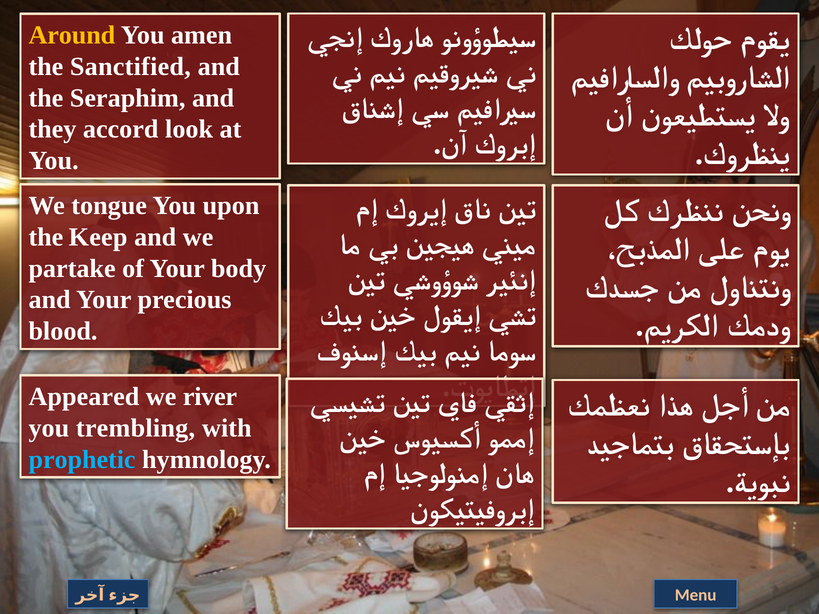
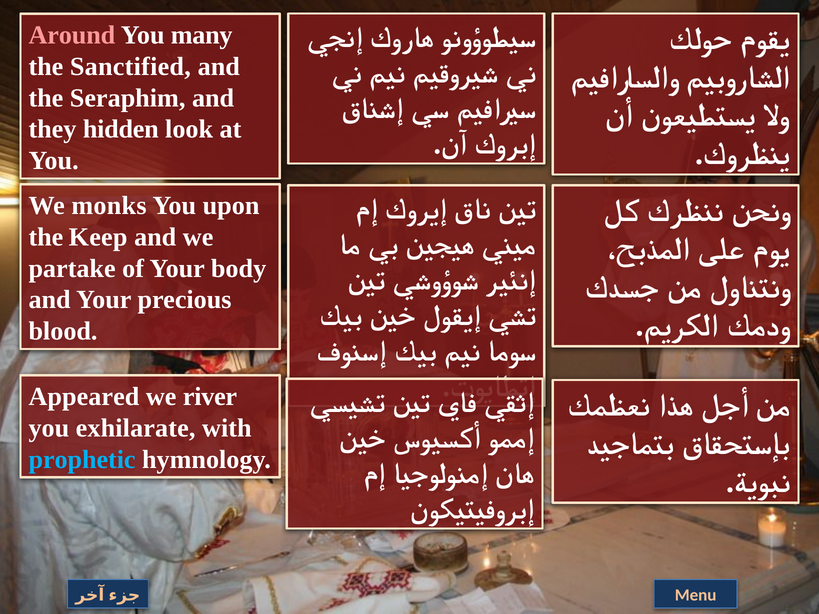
Around colour: yellow -> pink (72, 35)
amen: amen -> many (202, 35)
accord: accord -> hidden (121, 129)
tongue: tongue -> monks (109, 206)
trembling: trembling -> exhilarate (136, 428)
